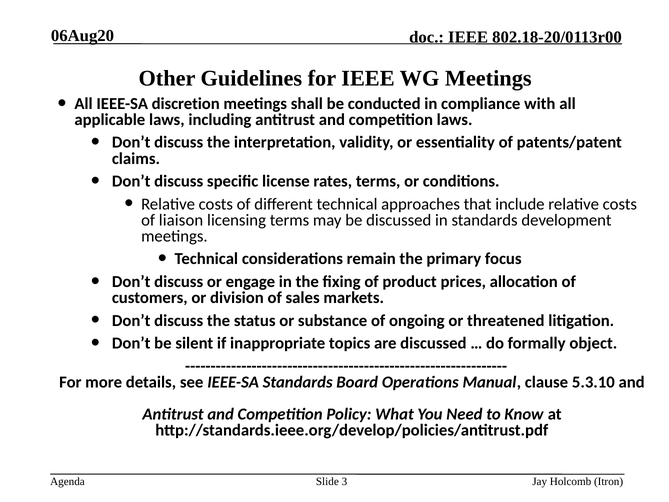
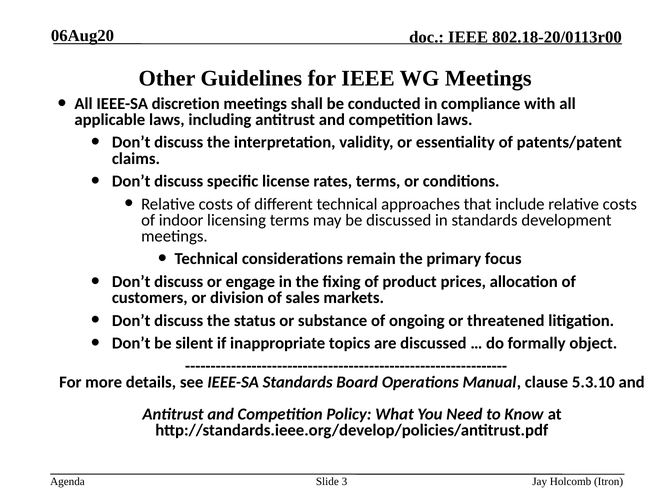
liaison: liaison -> indoor (181, 220)
